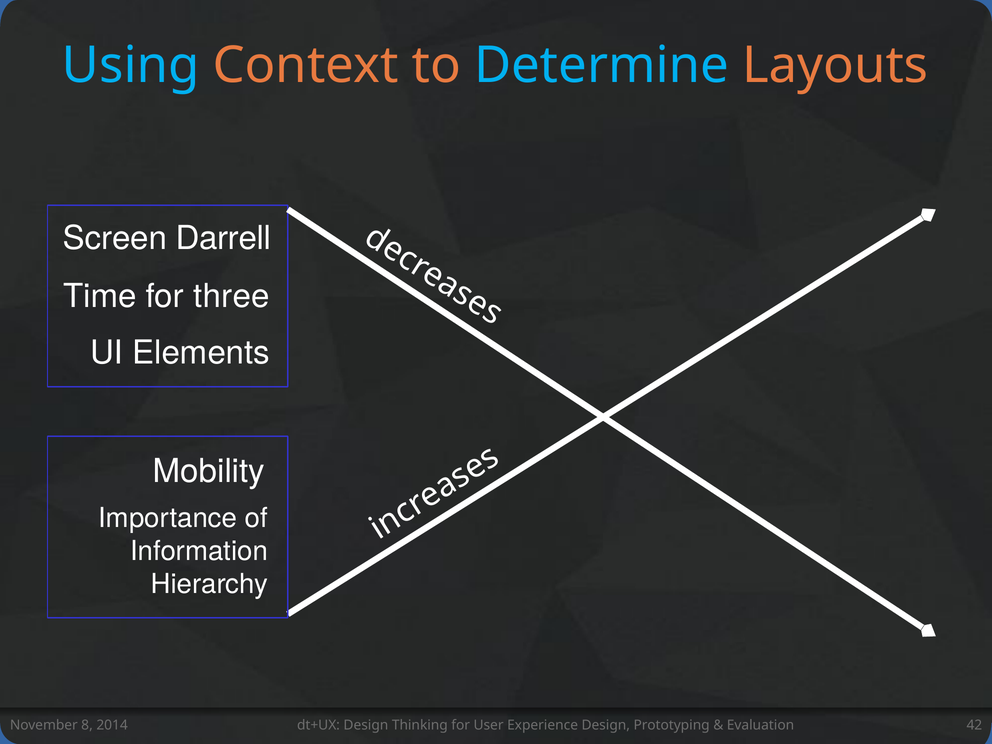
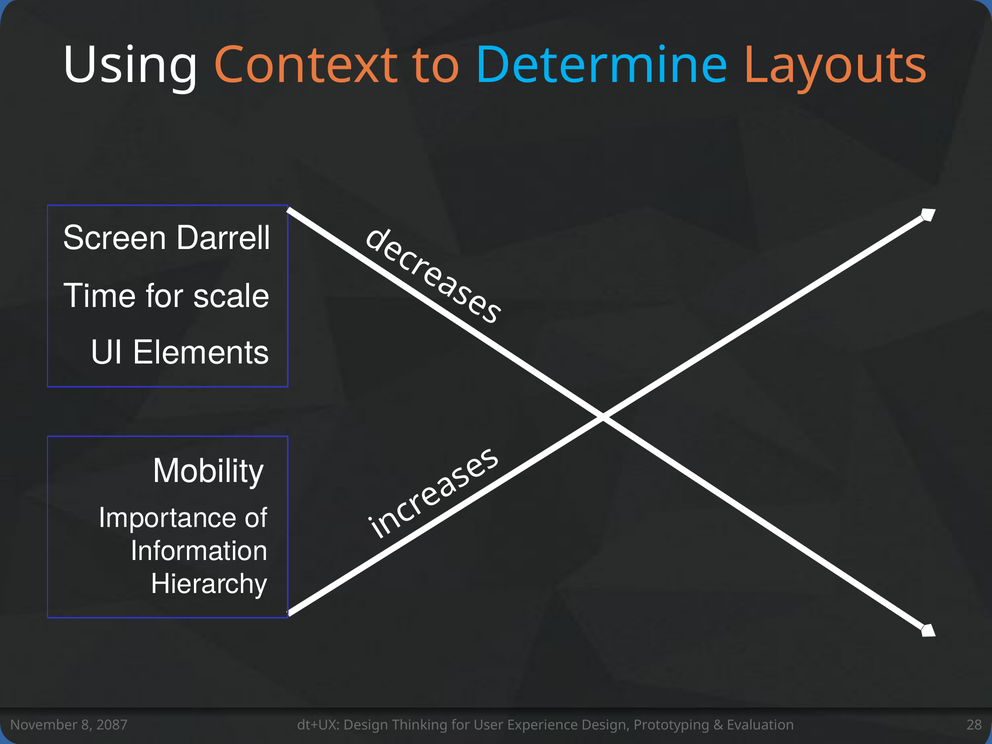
Using colour: light blue -> white (131, 66)
three: three -> scale (232, 296)
2014: 2014 -> 2087 (112, 725)
42: 42 -> 28 (974, 725)
